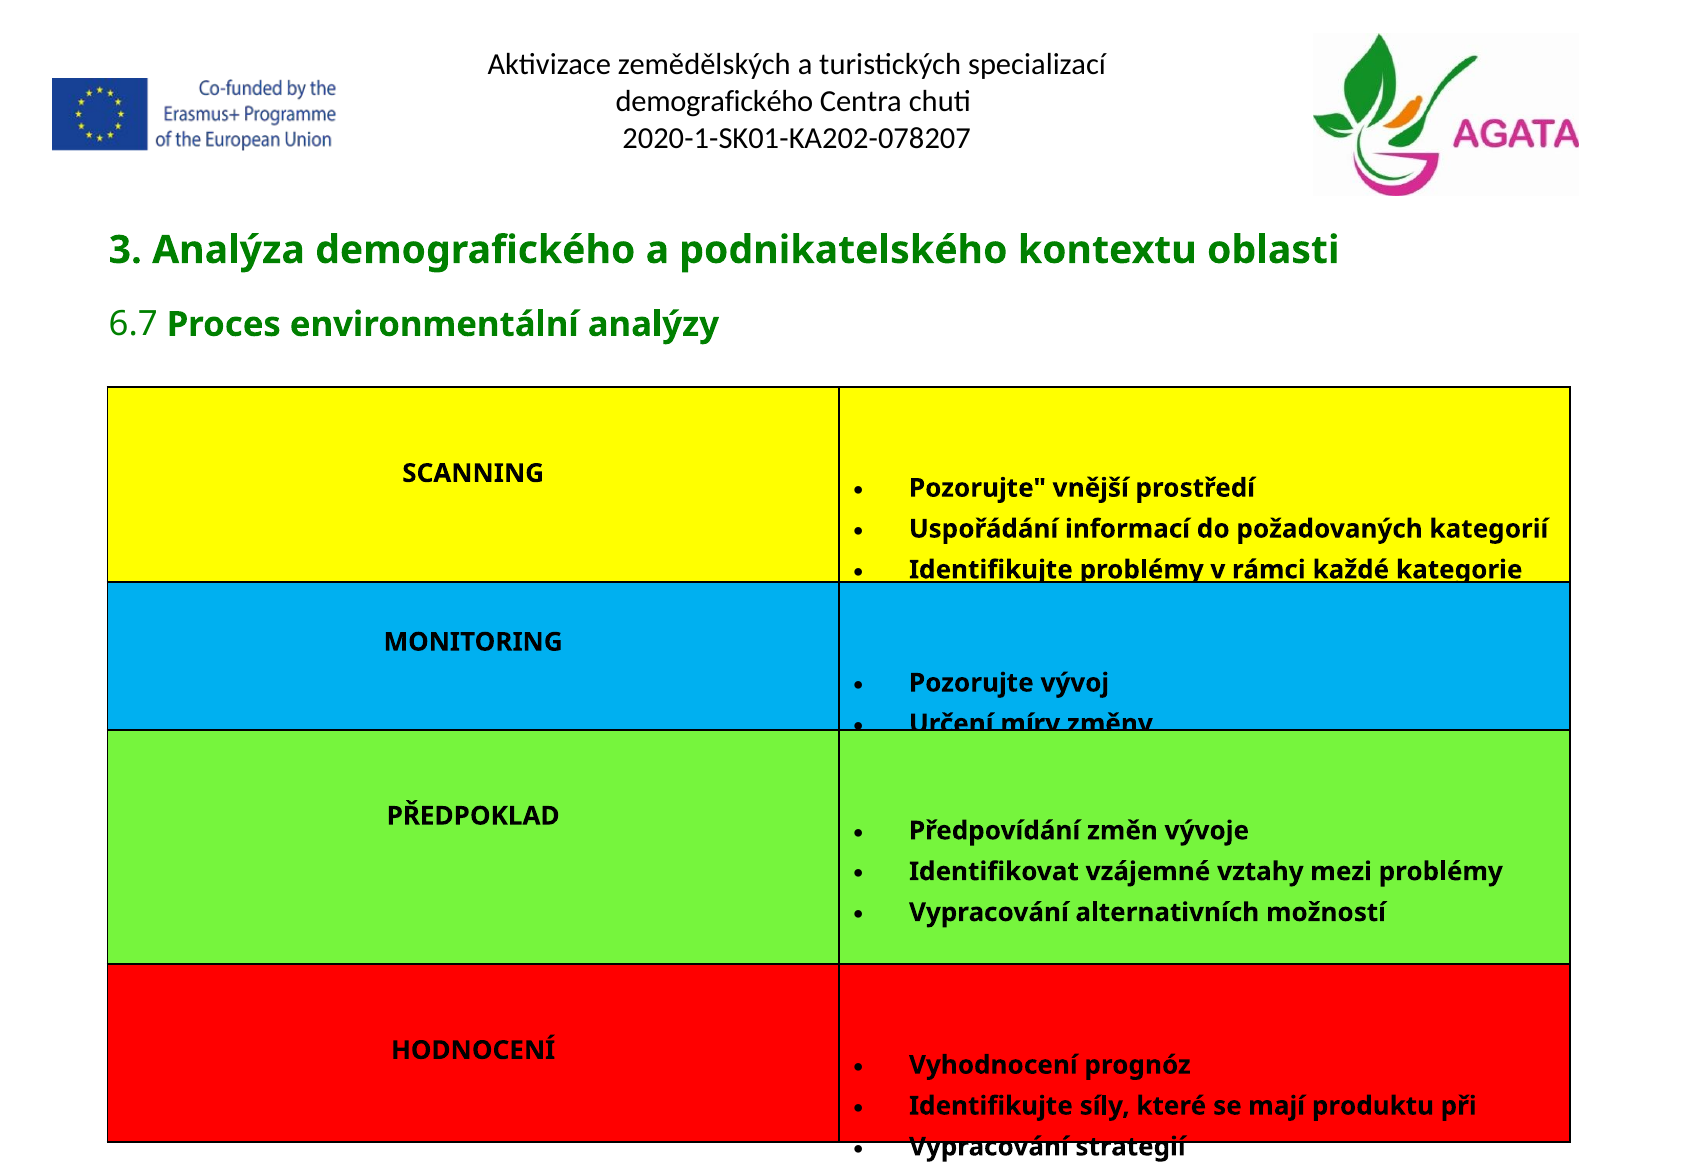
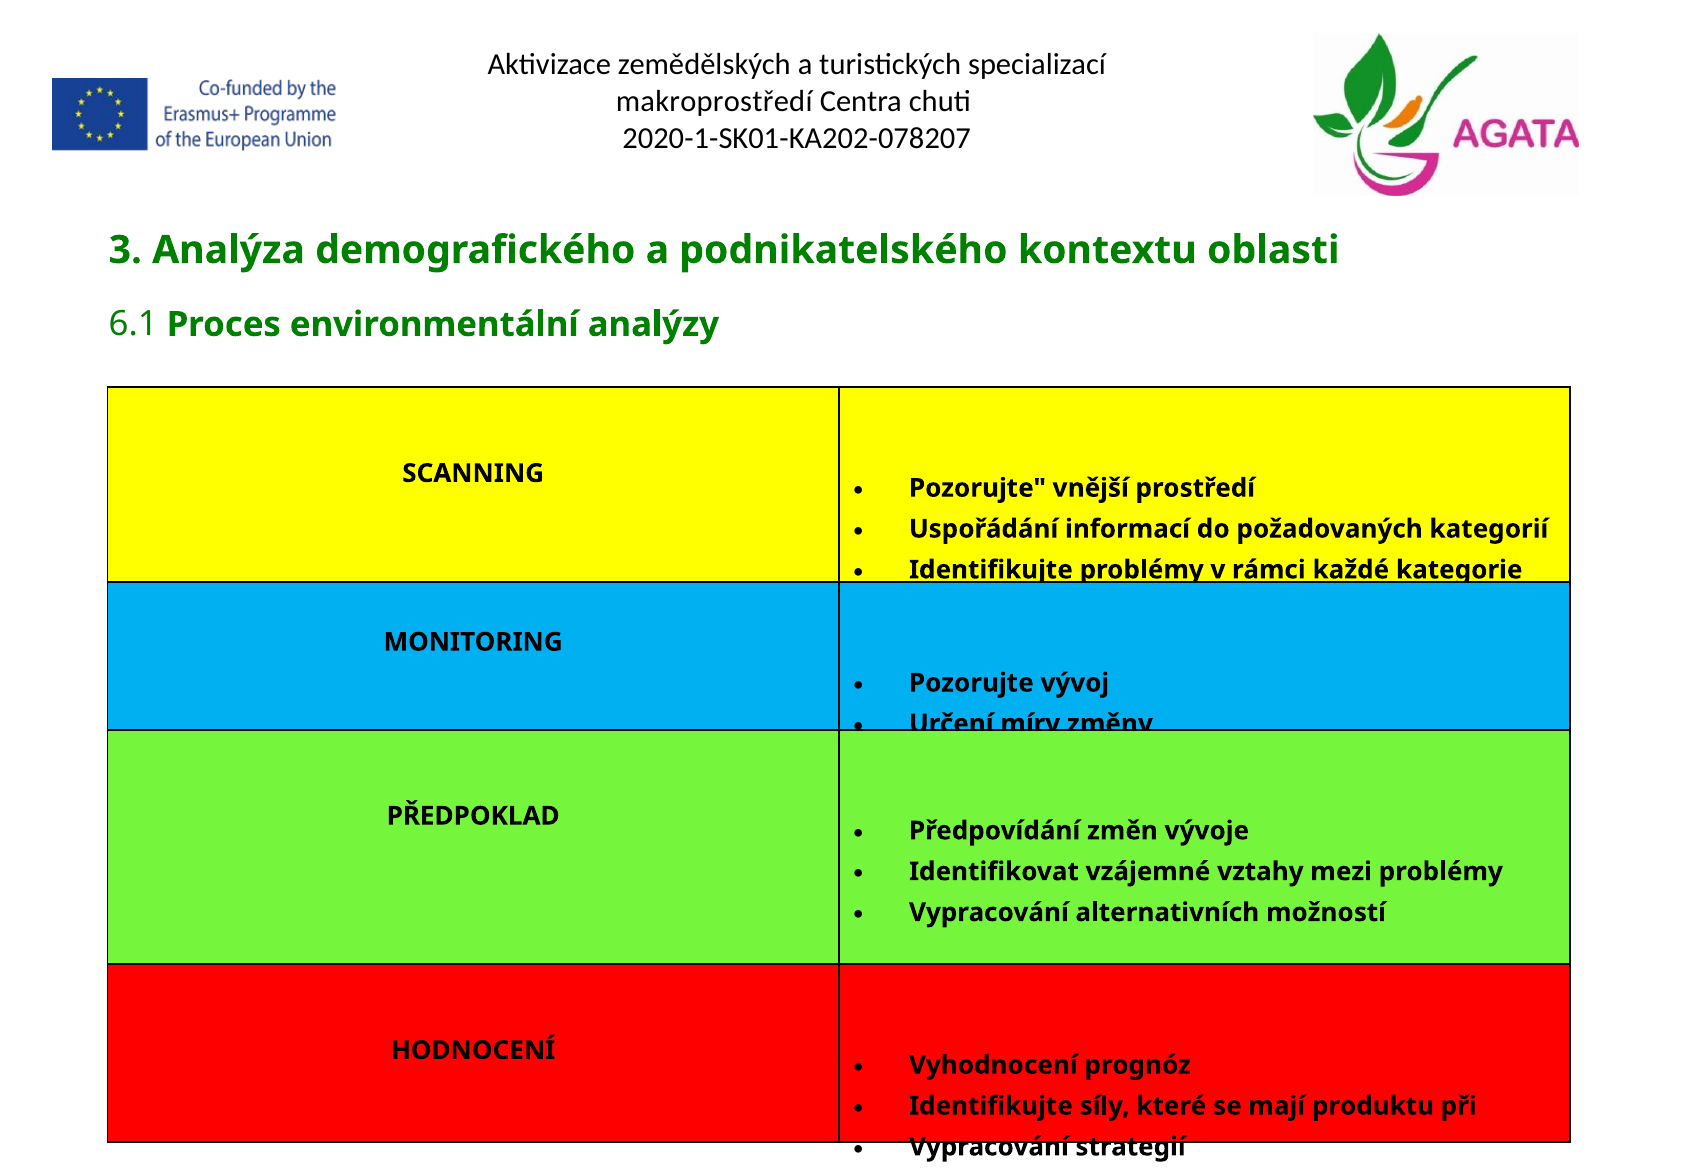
demografického: demografického -> makroprostředí (714, 101)
6.7: 6.7 -> 6.1 (133, 325)
